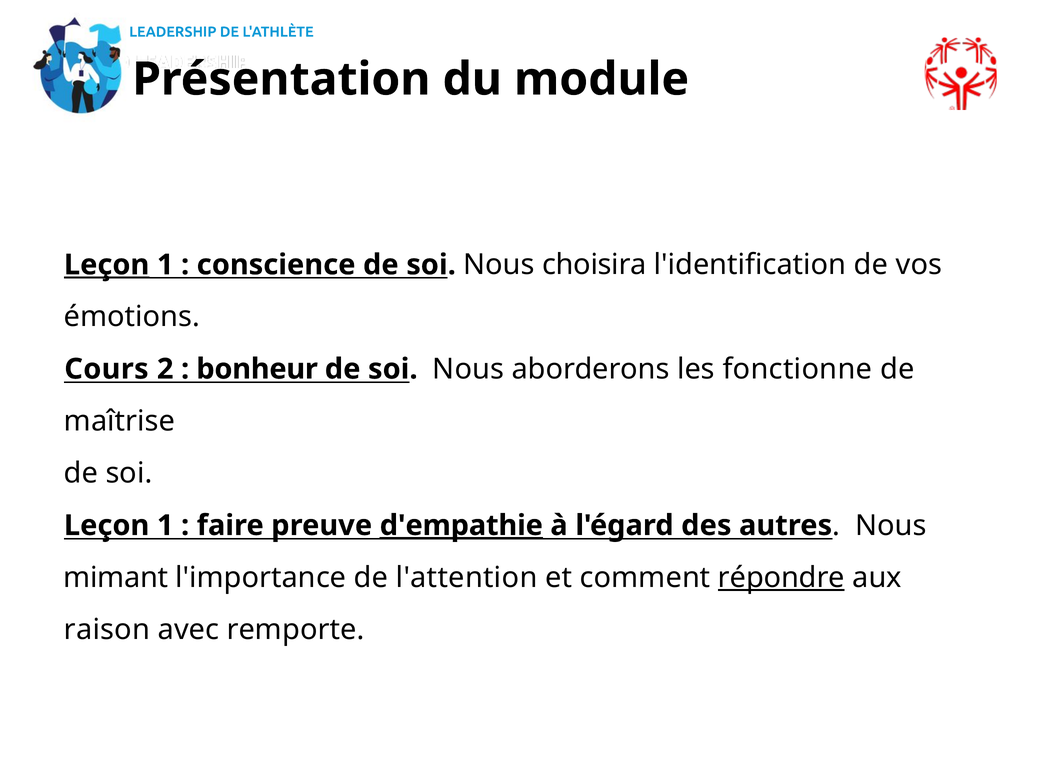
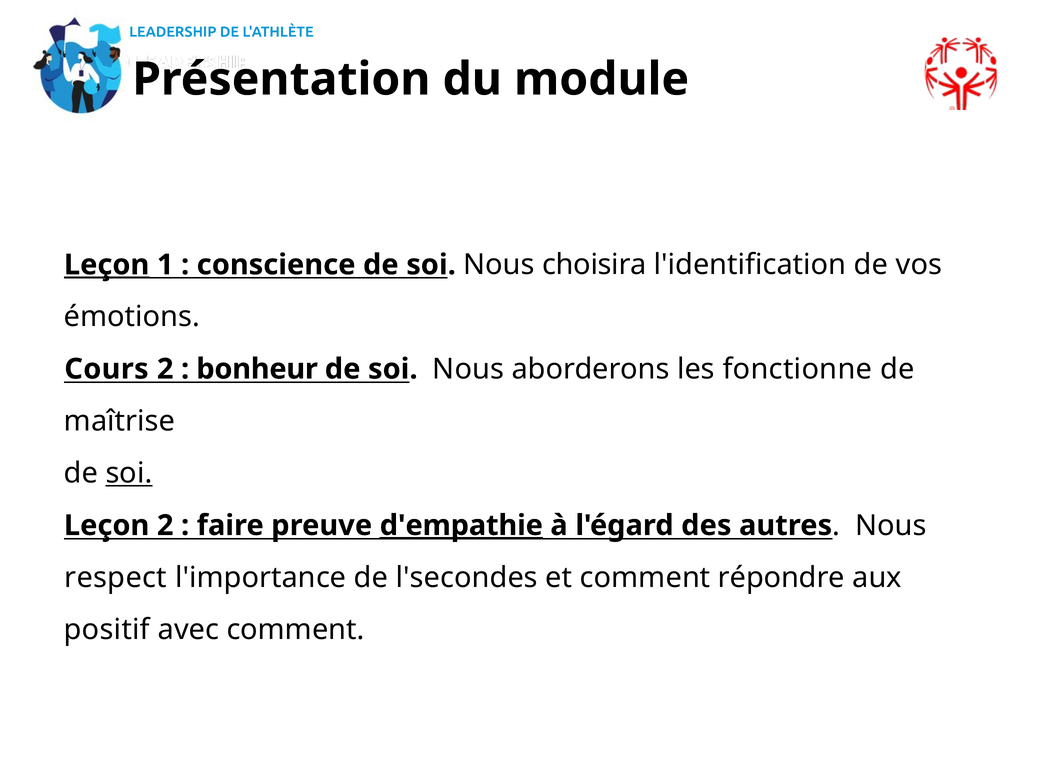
soi underline: none -> present (129, 473)
1: 1 -> 2 (165, 526)
mimant: mimant -> respect (116, 578)
l'attention: l'attention -> l'secondes (467, 578)
répondre underline: present -> none (781, 578)
raison: raison -> positif (107, 630)
avec remporte: remporte -> comment (295, 630)
